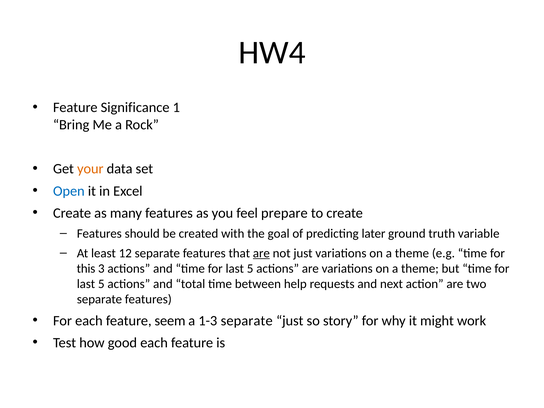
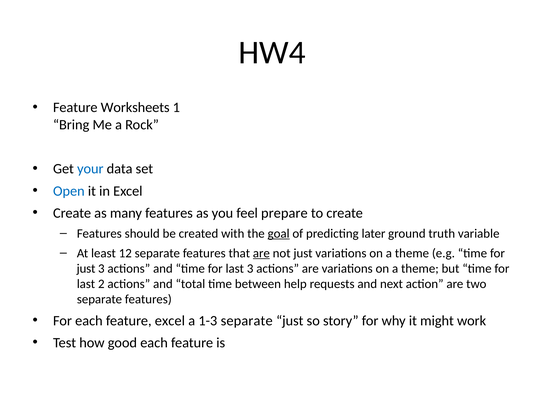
Significance: Significance -> Worksheets (135, 108)
your colour: orange -> blue (90, 169)
goal underline: none -> present (279, 233)
this: this -> just (86, 269)
5: 5 -> 3 (250, 269)
5: 5 -> 2 (101, 284)
feature seem: seem -> excel (170, 321)
